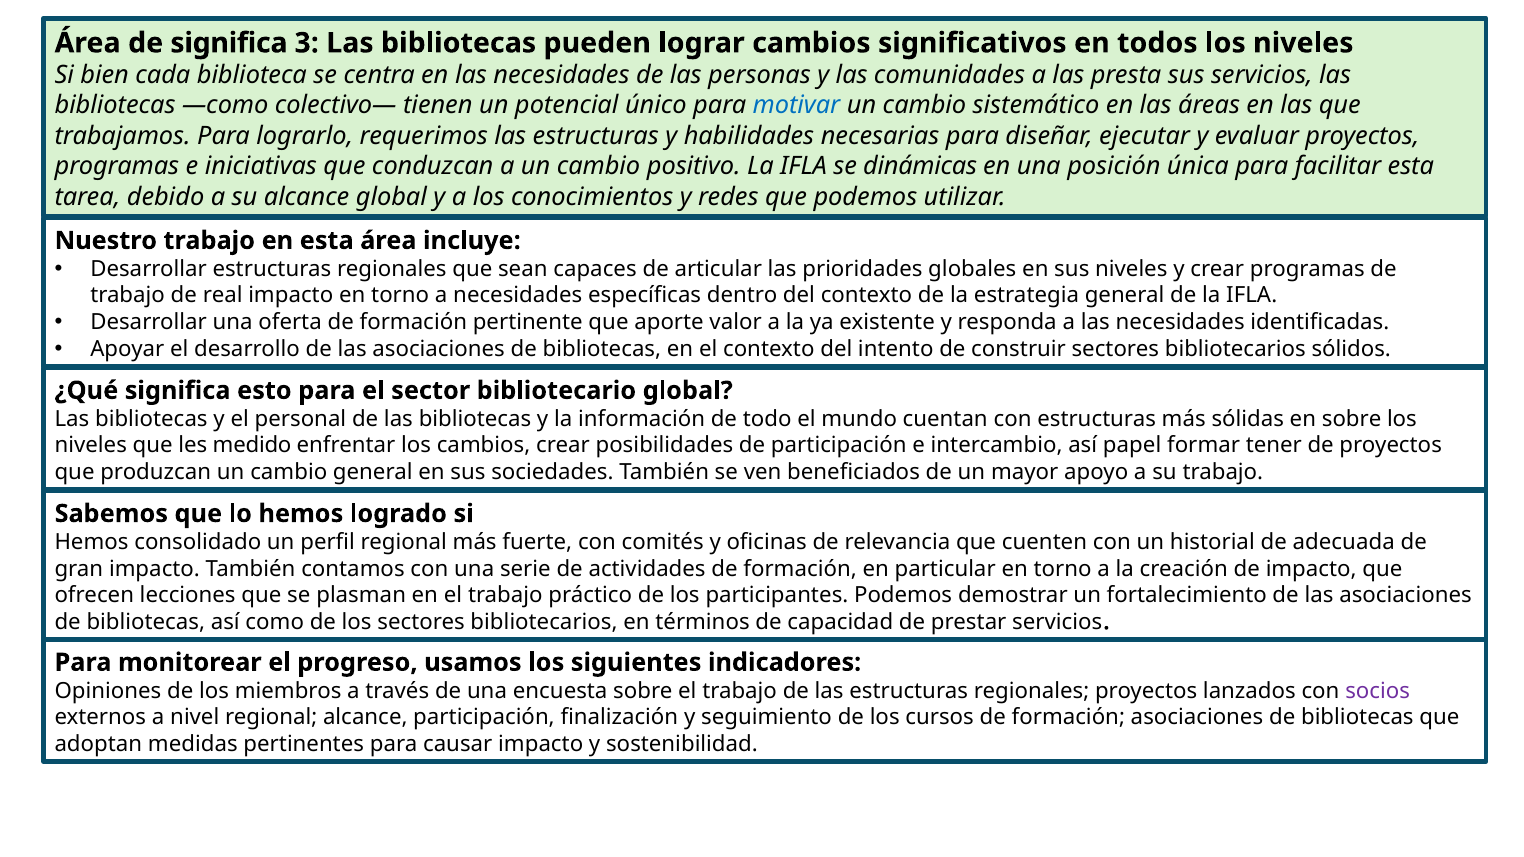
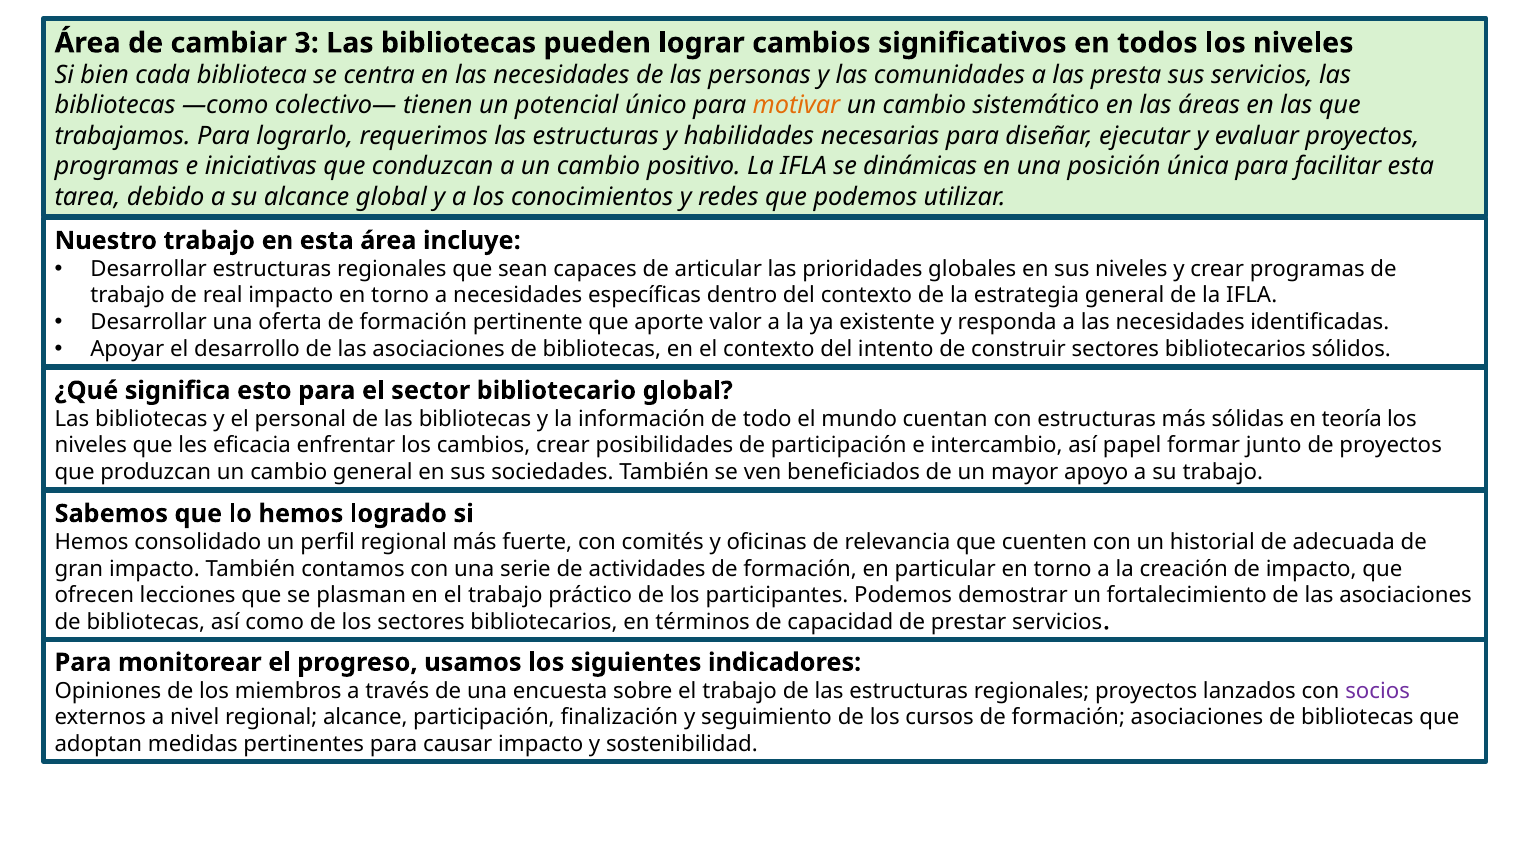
de significa: significa -> cambiar (229, 43)
motivar colour: blue -> orange (796, 106)
en sobre: sobre -> teoría (1352, 419)
medido: medido -> eficacia (252, 446)
tener: tener -> junto (1274, 446)
